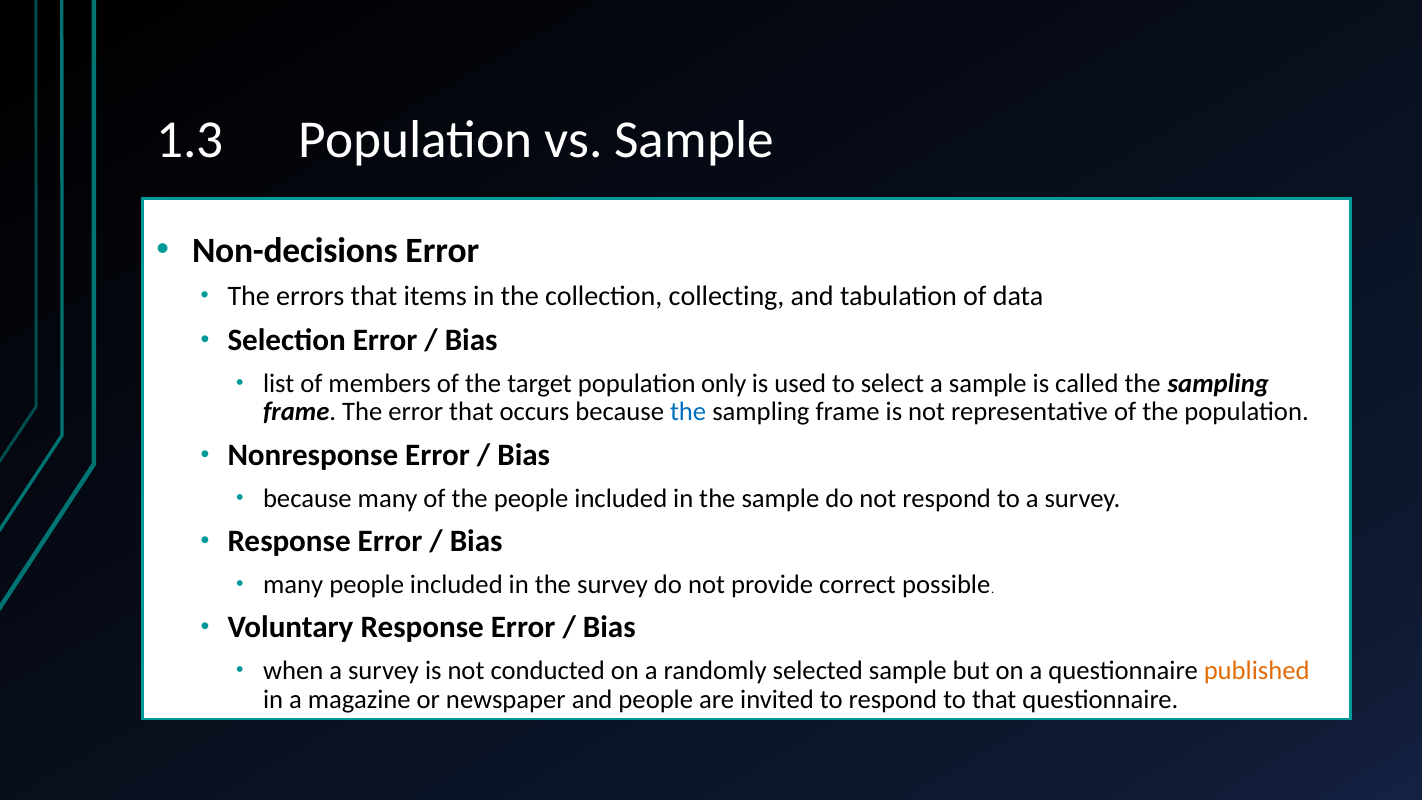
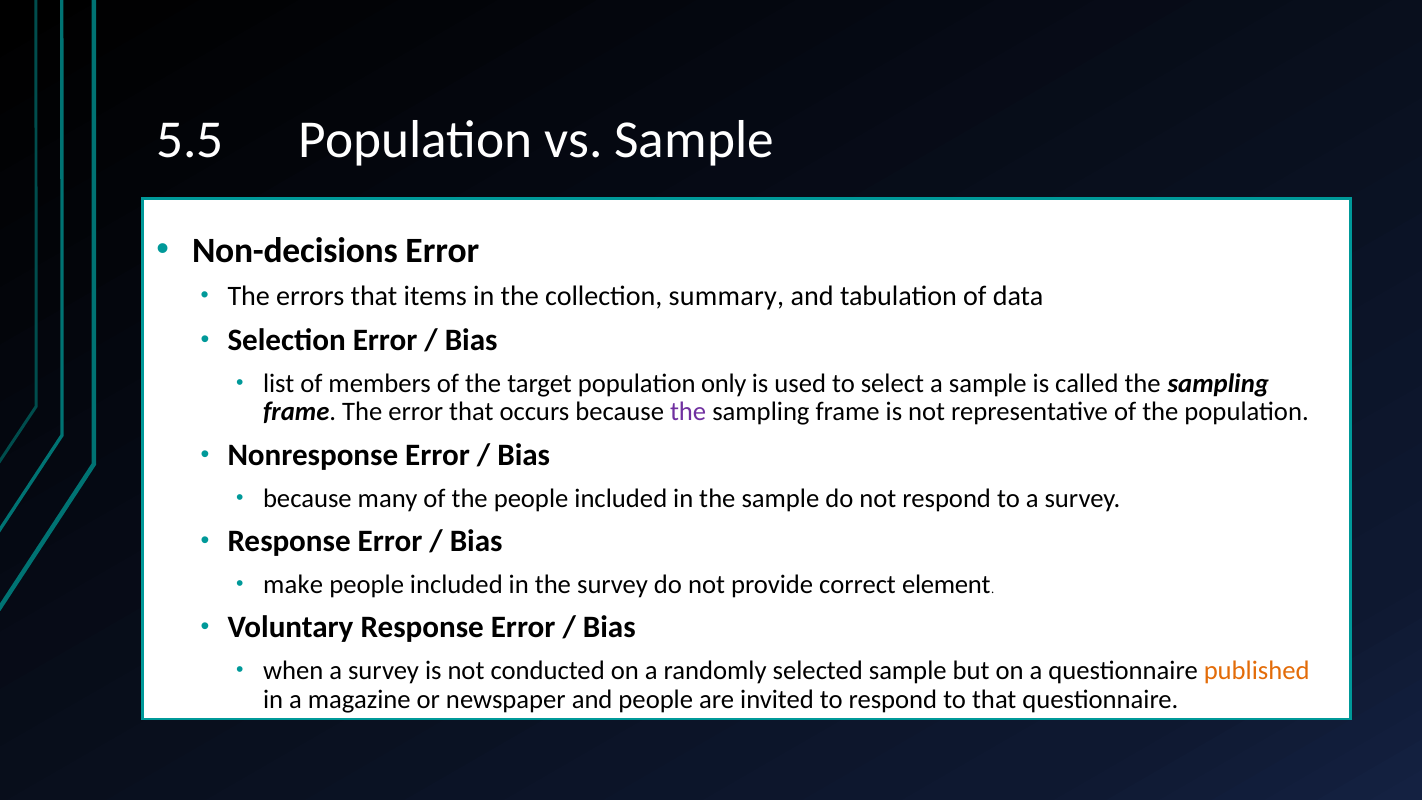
1.3: 1.3 -> 5.5 (190, 139)
collecting: collecting -> summary (726, 296)
the colour: blue -> purple (688, 412)
many: many -> make (293, 584)
possible: possible -> element (946, 584)
